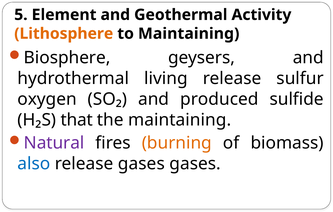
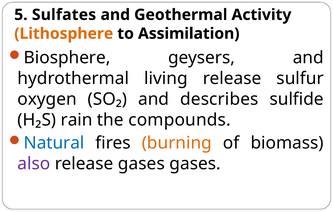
Element: Element -> Sulfates (64, 15)
to Maintaining: Maintaining -> Assimilation (189, 34)
produced: produced -> describes (219, 99)
that: that -> rain (77, 120)
the maintaining: maintaining -> compounds (180, 120)
Natural colour: purple -> blue (54, 143)
also colour: blue -> purple (34, 164)
